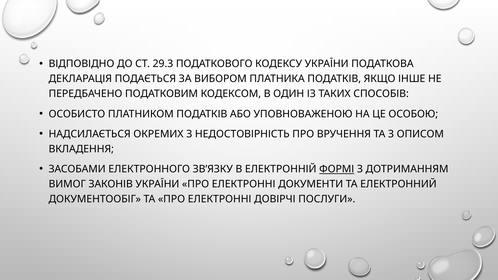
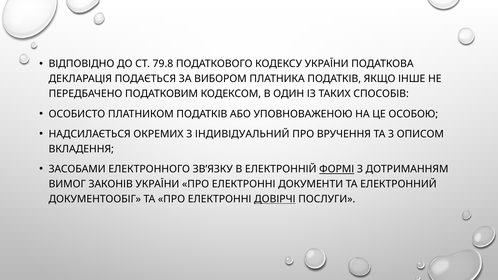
29.3: 29.3 -> 79.8 (163, 64)
НЕДОСТОВІРНІСТЬ: НЕДОСТОВІРНІСТЬ -> ІНДИВІДУАЛЬНИЙ (242, 134)
ДОВІРЧІ underline: none -> present (275, 199)
